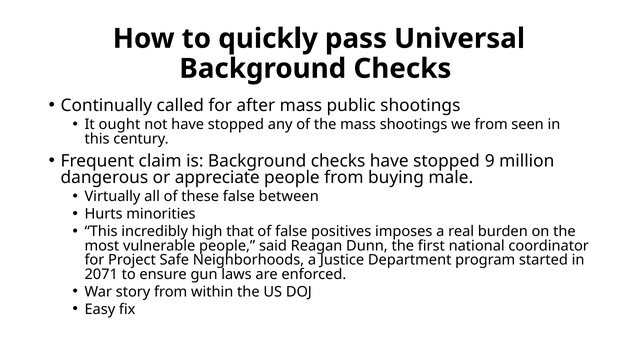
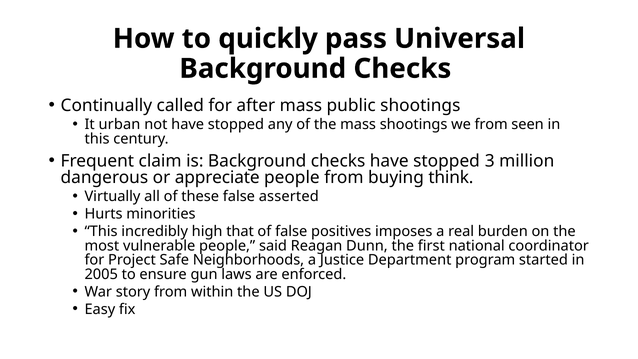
ought: ought -> urban (119, 125)
9: 9 -> 3 (490, 161)
male: male -> think (451, 178)
between: between -> asserted (289, 197)
2071: 2071 -> 2005 (101, 274)
